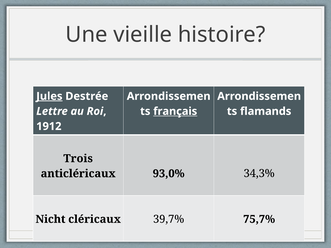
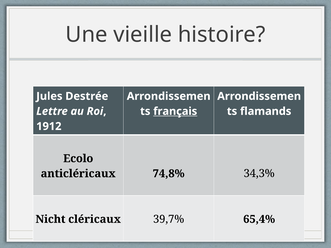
Jules underline: present -> none (49, 96)
Trois: Trois -> Ecolo (78, 159)
93,0%: 93,0% -> 74,8% (169, 174)
75,7%: 75,7% -> 65,4% (259, 219)
